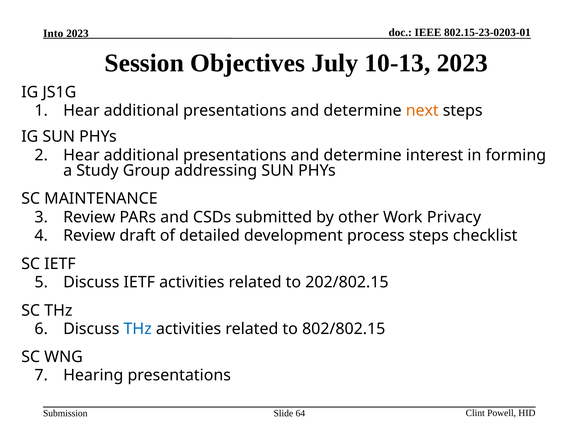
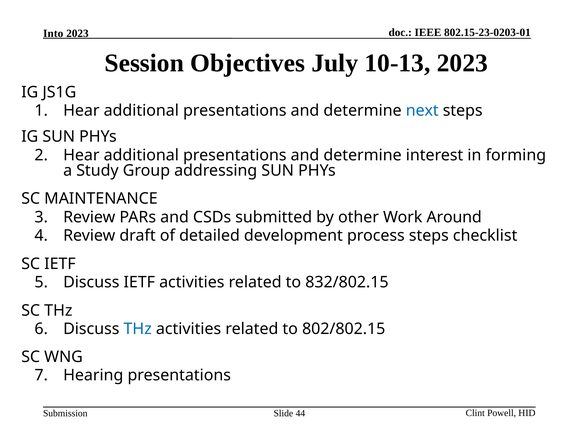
next colour: orange -> blue (422, 111)
Privacy: Privacy -> Around (454, 217)
202/802.15: 202/802.15 -> 832/802.15 (347, 282)
64: 64 -> 44 (300, 413)
